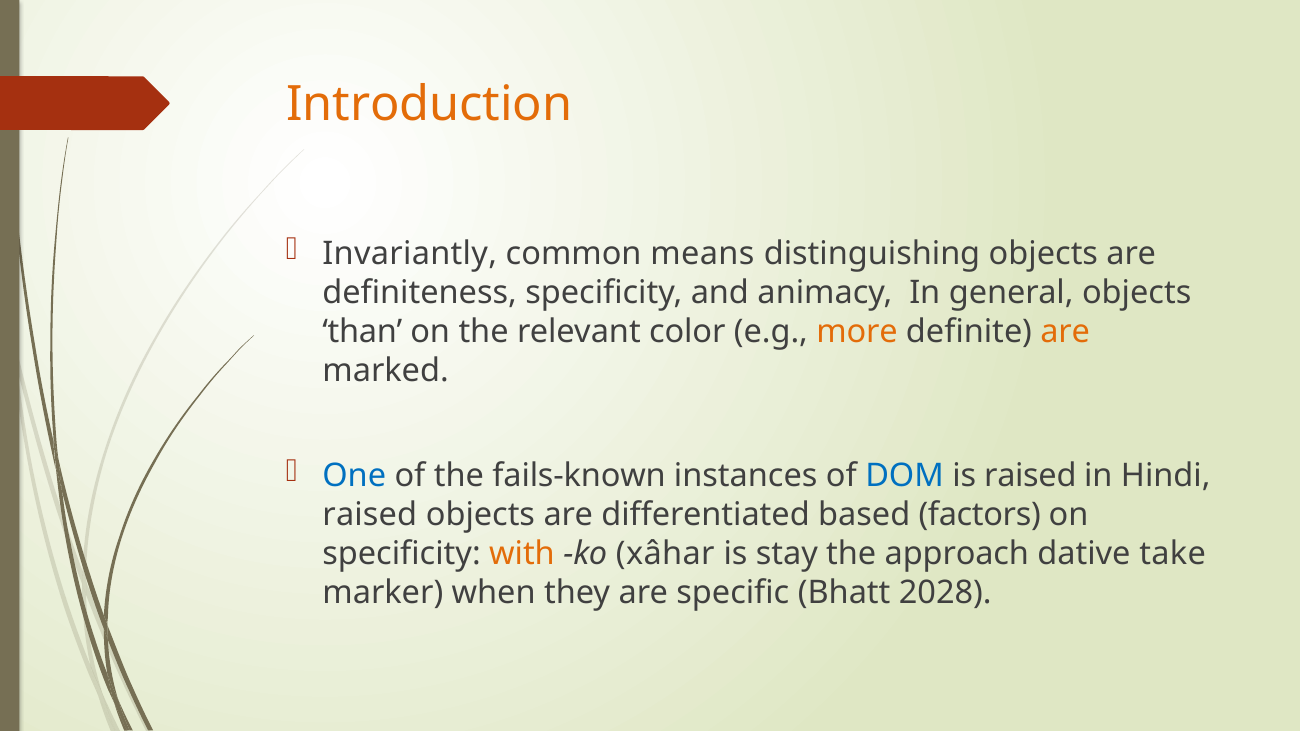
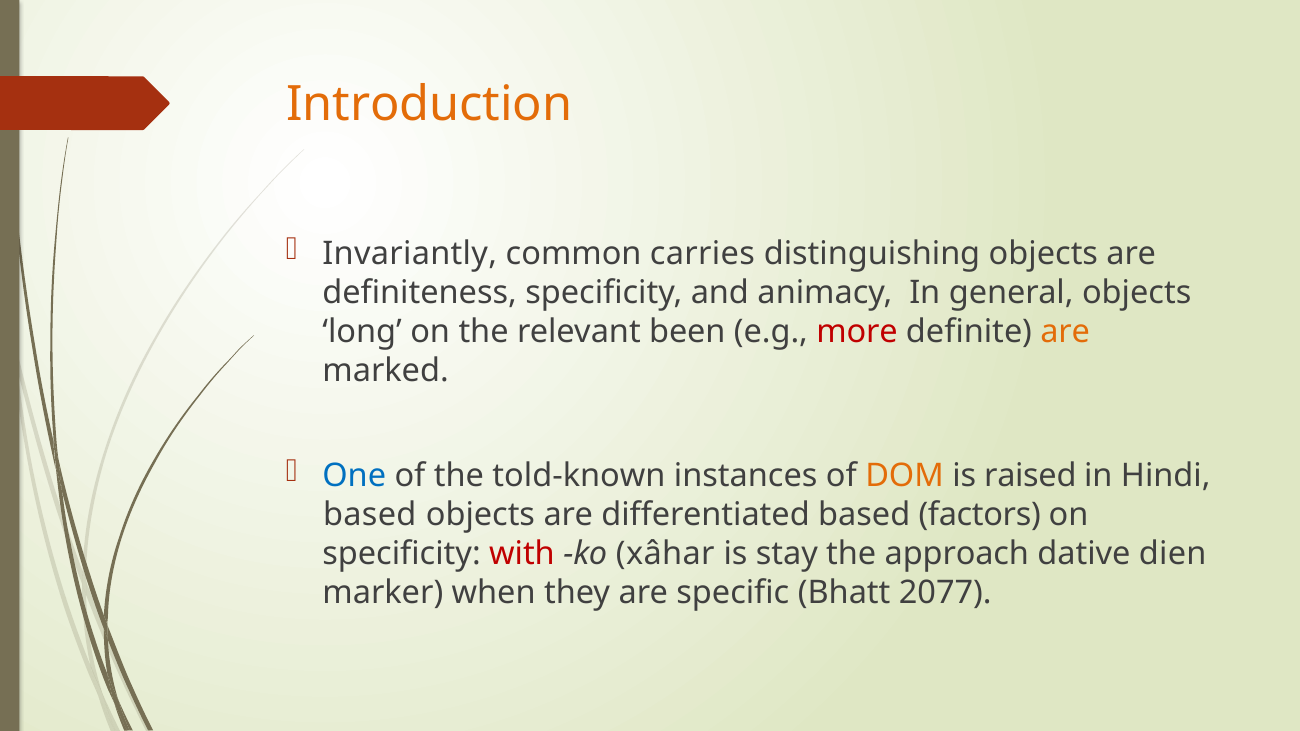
means: means -> carries (702, 254)
than: than -> long (362, 332)
color: color -> been (687, 332)
more colour: orange -> red (857, 332)
fails-known: fails-known -> told-known (579, 476)
DOM colour: blue -> orange (905, 476)
raised: raised -> based (370, 515)
with colour: orange -> red (522, 554)
take: take -> dien (1173, 554)
2028: 2028 -> 2077 (945, 593)
